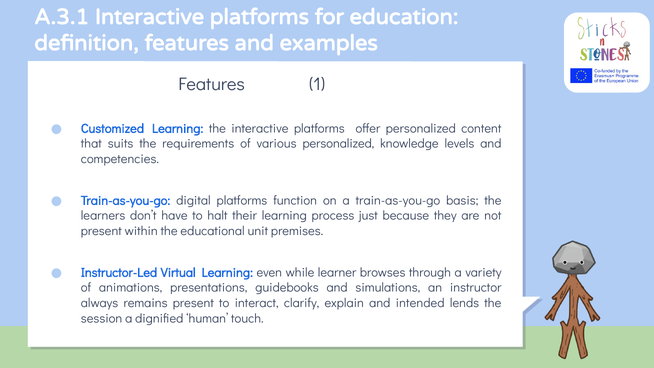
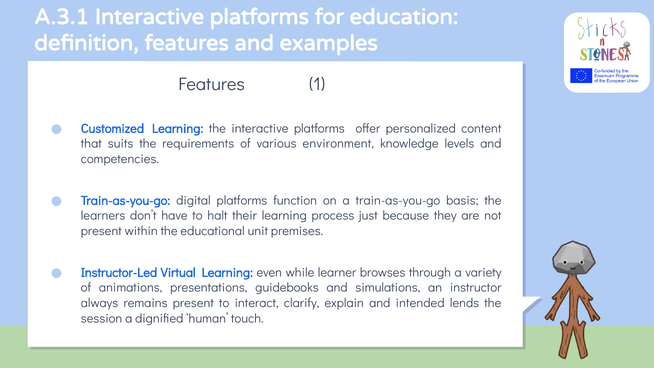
various personalized: personalized -> environment (338, 144)
